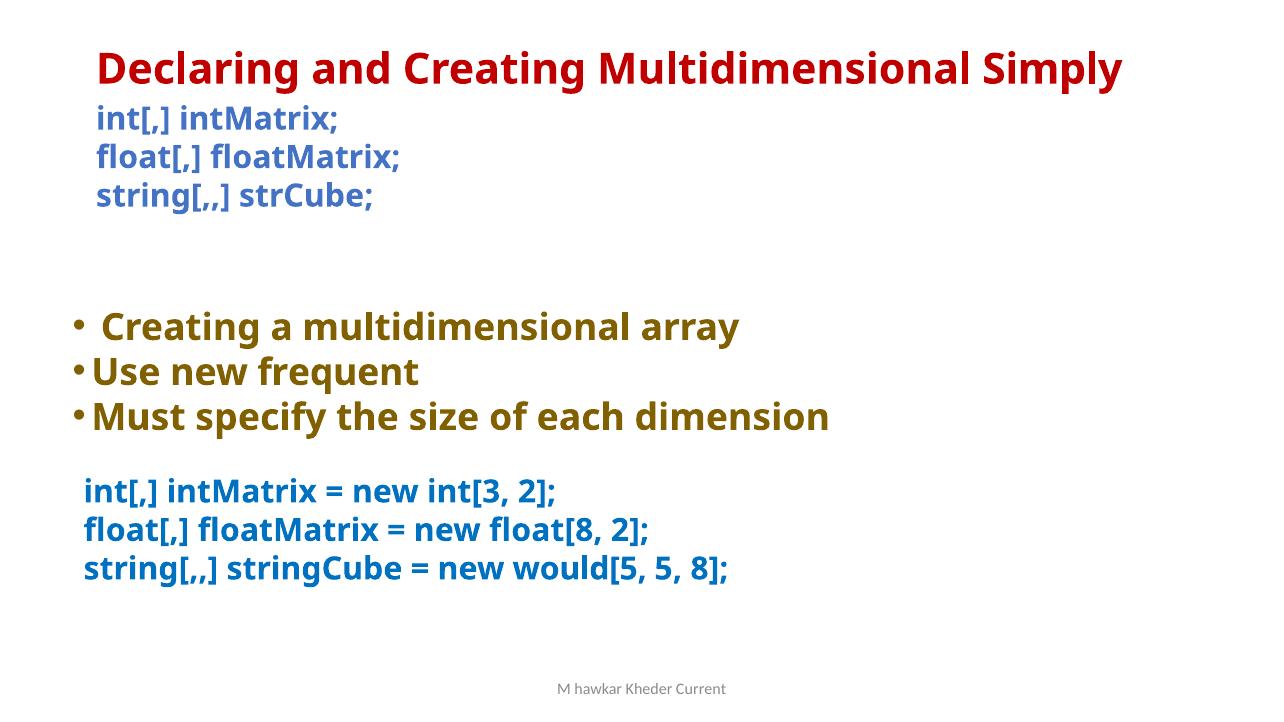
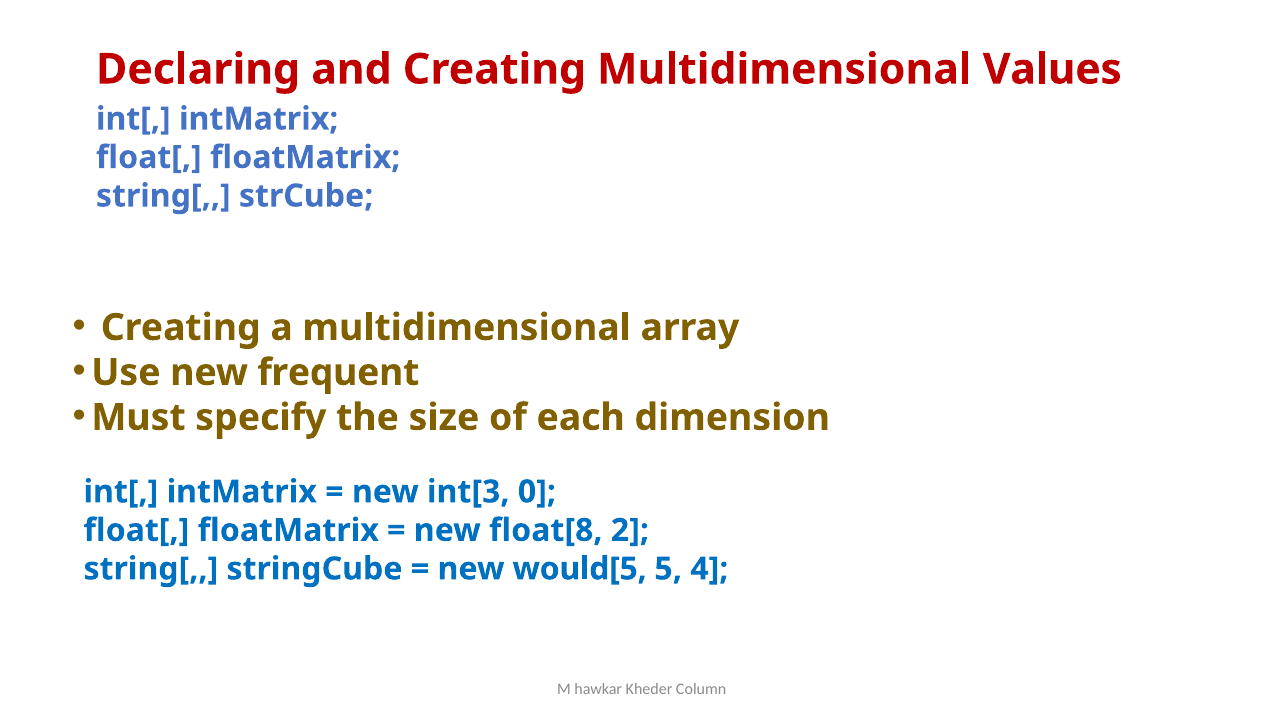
Simply: Simply -> Values (1052, 69)
int[3 2: 2 -> 0 (537, 492)
8: 8 -> 4 (709, 569)
Current: Current -> Column (701, 690)
